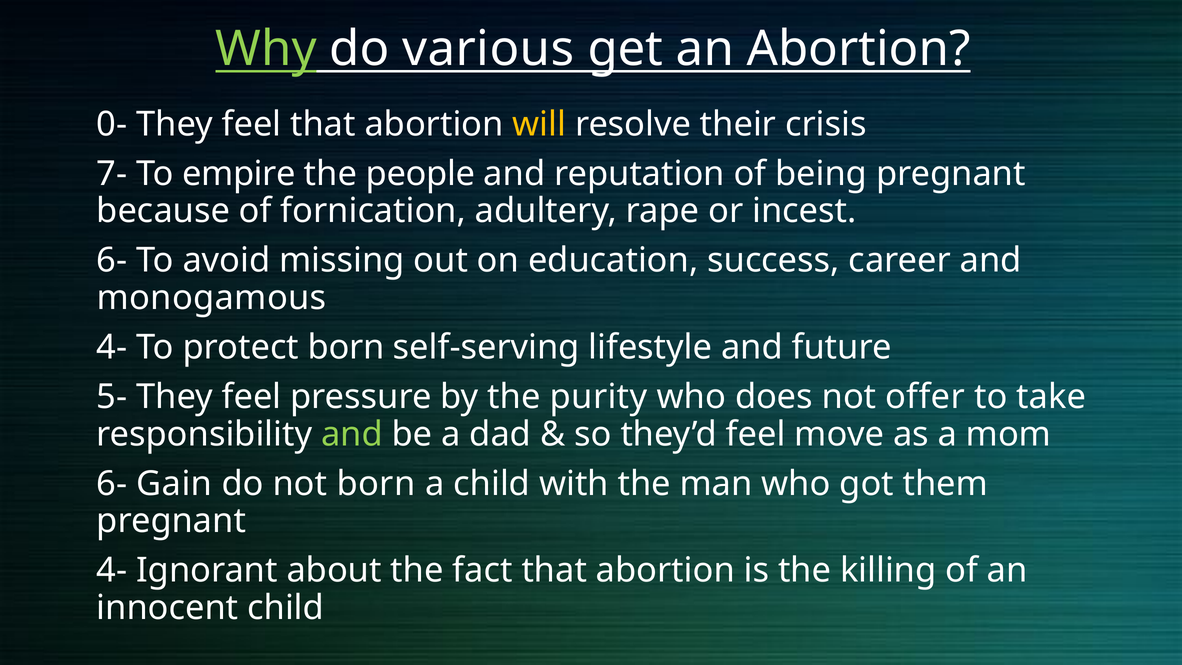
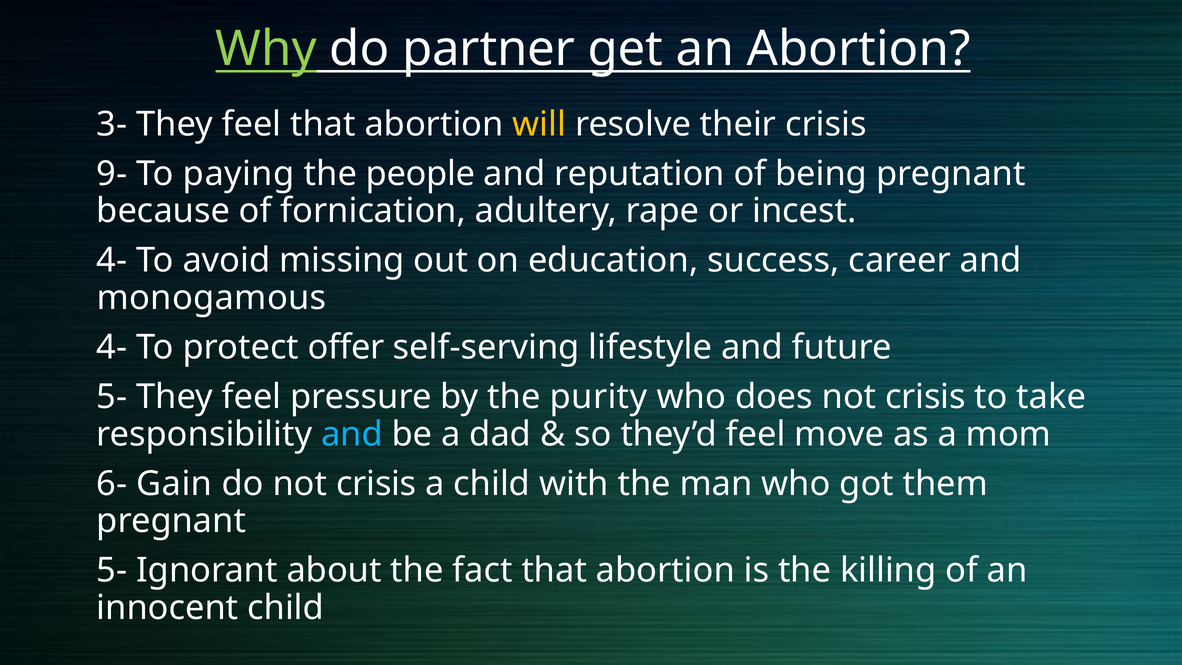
various: various -> partner (489, 49)
0-: 0- -> 3- (112, 124)
7-: 7- -> 9- (112, 174)
empire: empire -> paying (239, 174)
6-: 6- -> 4- (112, 261)
protect born: born -> offer (346, 347)
does not offer: offer -> crisis (925, 397)
and colour: light green -> light blue (352, 434)
do not born: born -> crisis (376, 484)
4-: 4- -> 5- (112, 570)
